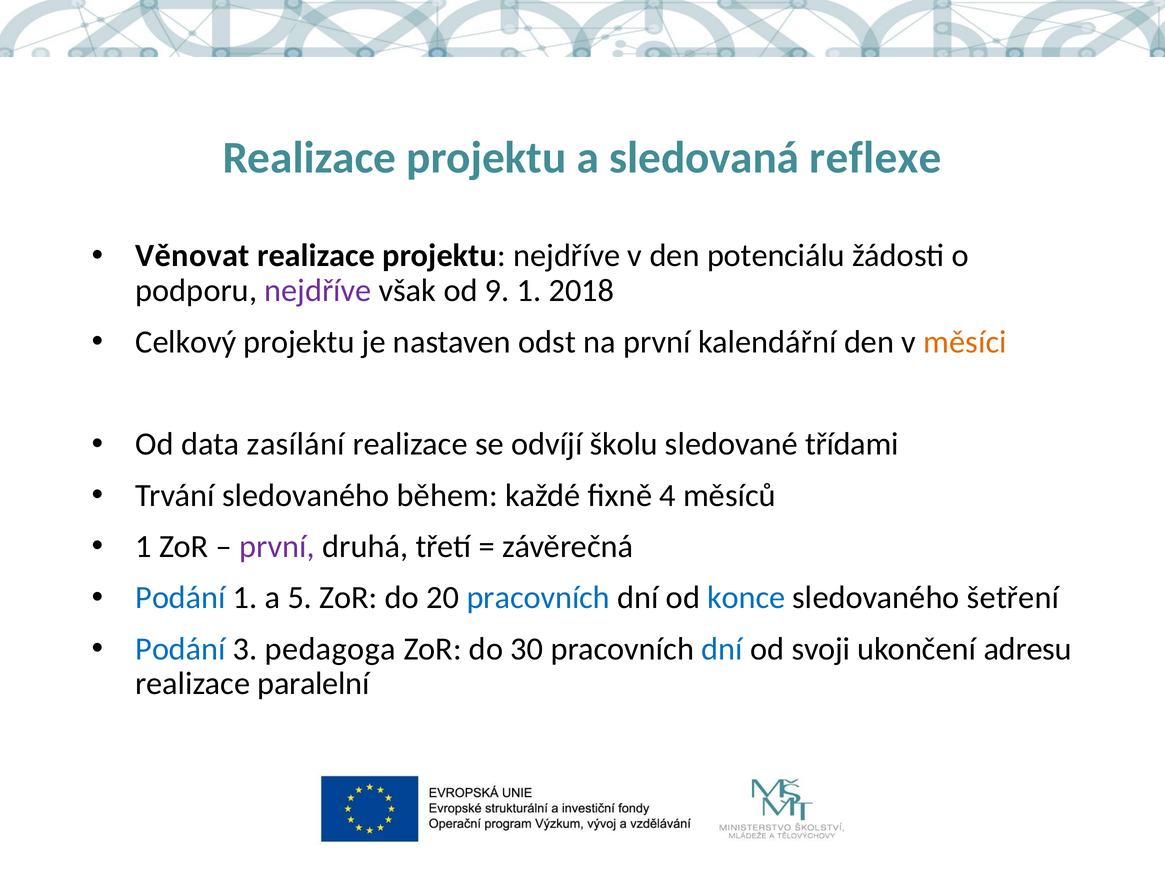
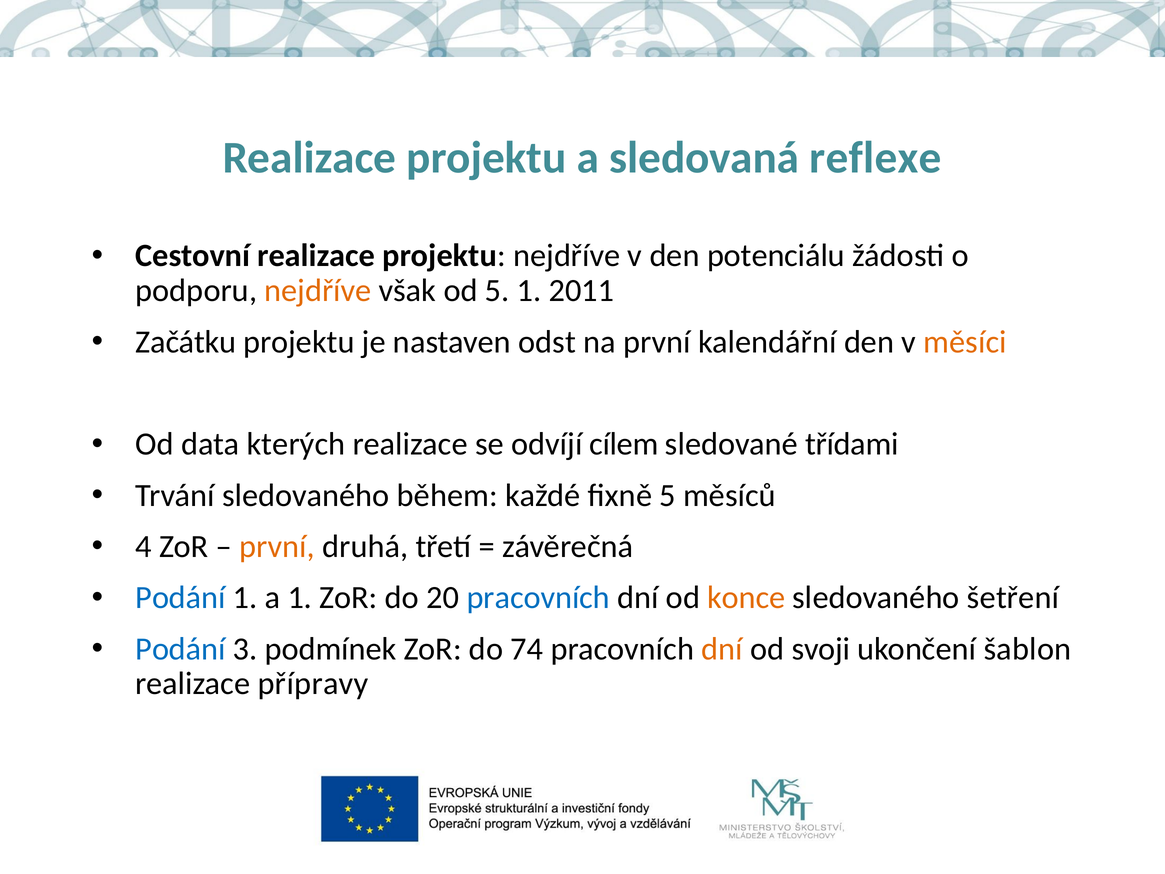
Věnovat: Věnovat -> Cestovní (193, 256)
nejdříve colour: purple -> orange (318, 291)
od 9: 9 -> 5 (497, 291)
2018: 2018 -> 2011 (581, 291)
Celkový: Celkový -> Začátku (186, 342)
zasílání: zasílání -> kterých (296, 444)
školu: školu -> cílem (624, 444)
fixně 4: 4 -> 5 (668, 495)
1: 1 -> 4 (144, 546)
první colour: purple -> orange (277, 546)
a 5: 5 -> 1 (300, 597)
konce colour: blue -> orange (746, 597)
pedagoga: pedagoga -> podmínek (331, 649)
30: 30 -> 74 (527, 649)
dní colour: blue -> orange (722, 649)
adresu: adresu -> šablon (1027, 649)
paralelní: paralelní -> přípravy (313, 684)
